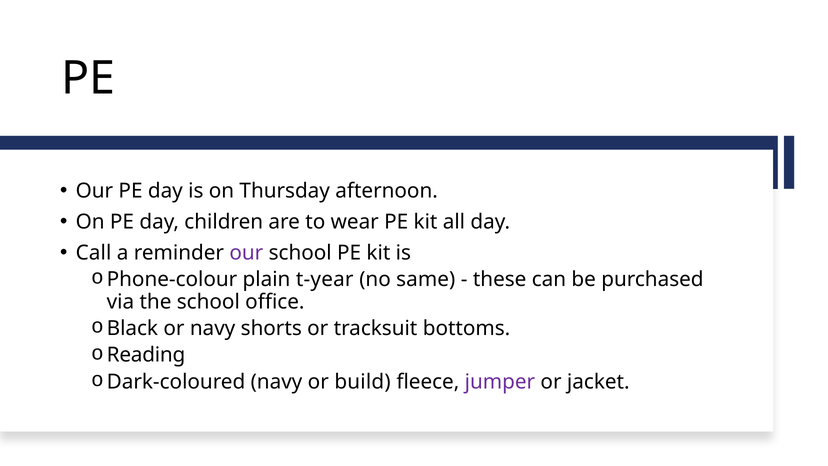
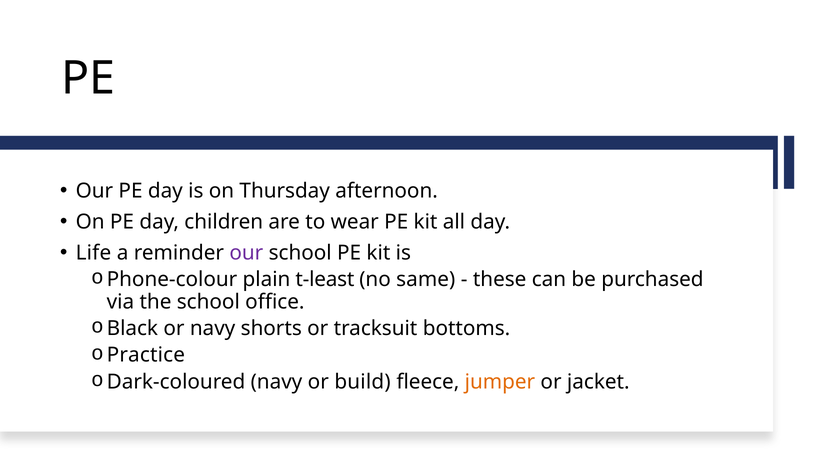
Call: Call -> Life (93, 253)
t-year: t-year -> t-least (325, 279)
Reading: Reading -> Practice (146, 355)
jumper colour: purple -> orange (500, 382)
